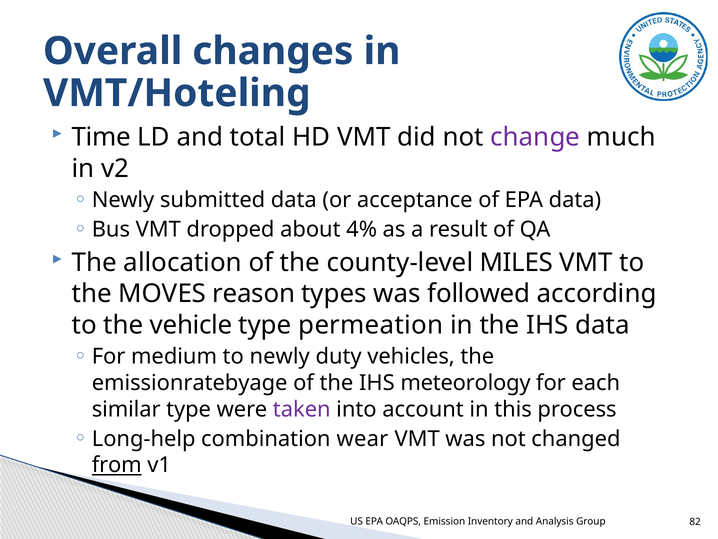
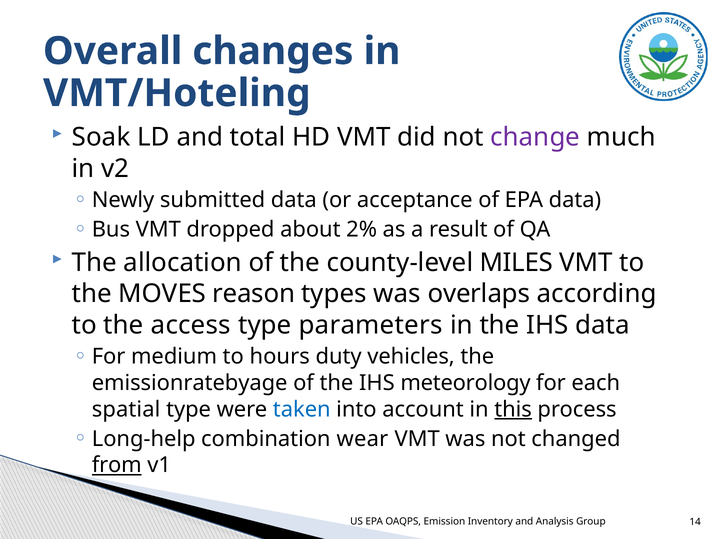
Time: Time -> Soak (101, 137)
4%: 4% -> 2% (362, 230)
followed: followed -> overlaps (479, 294)
vehicle: vehicle -> access (191, 325)
permeation: permeation -> parameters (371, 325)
to newly: newly -> hours (280, 356)
similar: similar -> spatial (126, 409)
taken colour: purple -> blue (302, 409)
this underline: none -> present (513, 409)
82: 82 -> 14 (695, 521)
